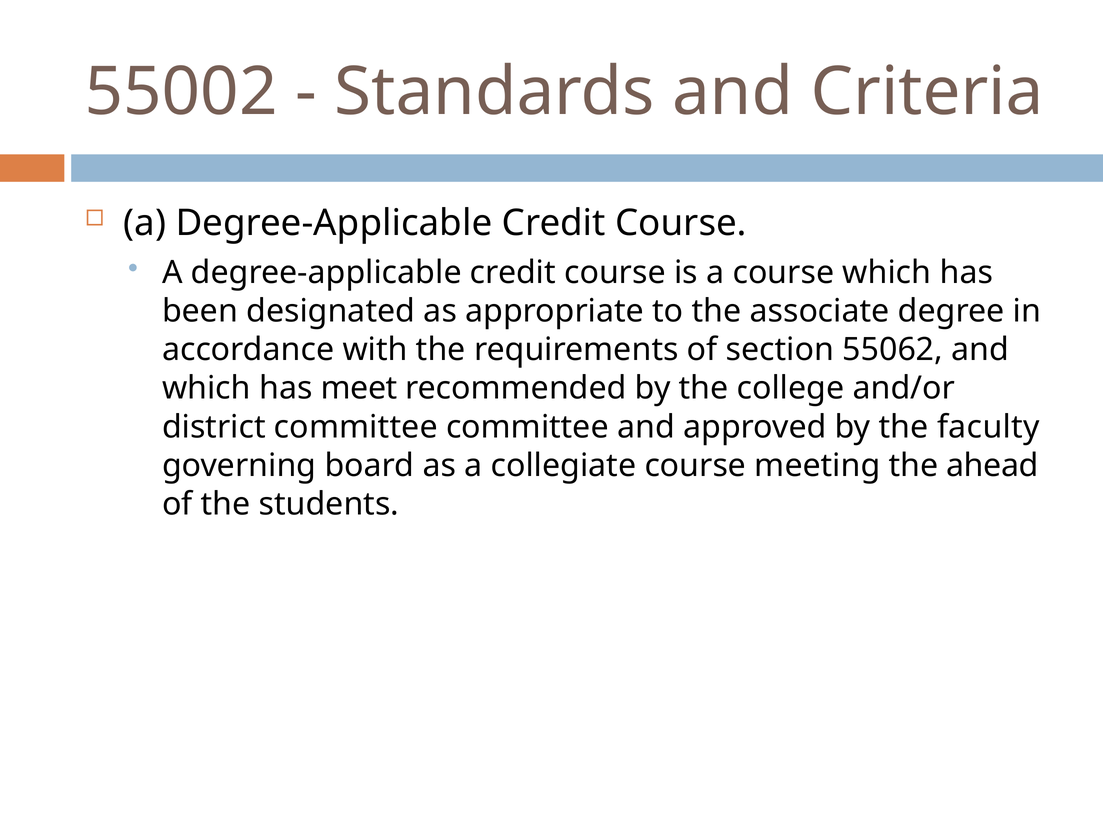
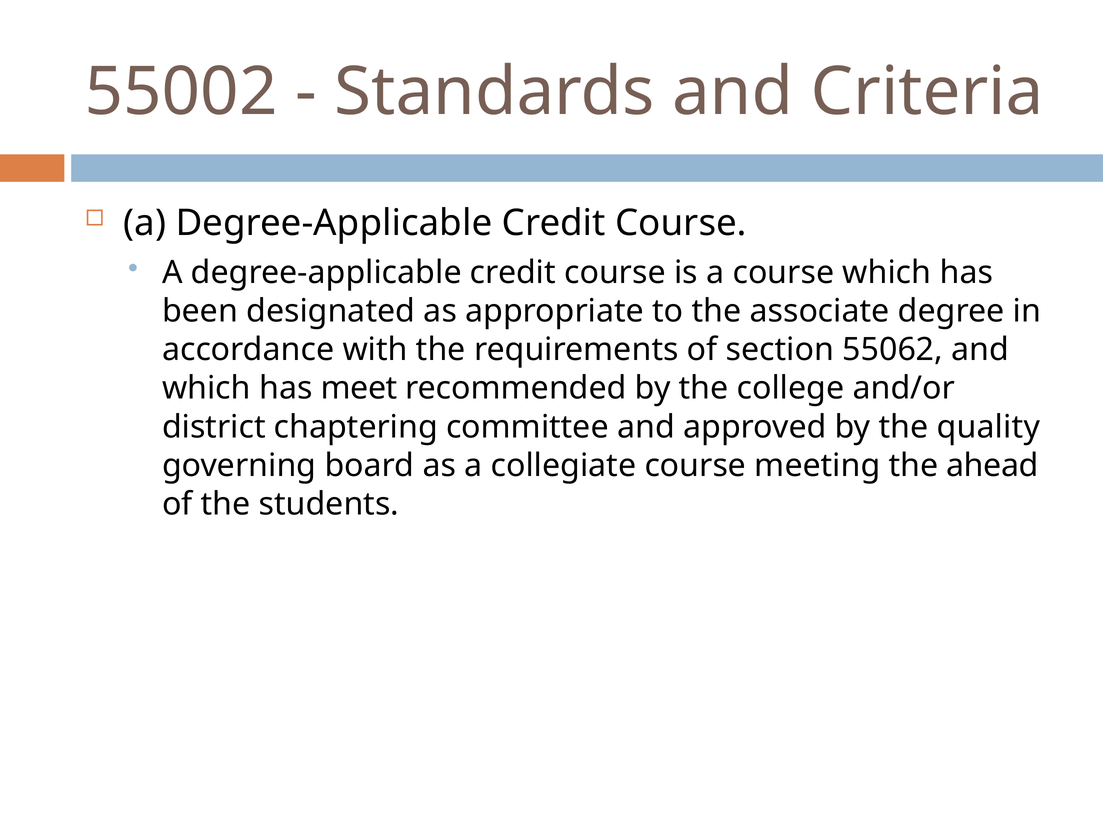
district committee: committee -> chaptering (356, 427)
faculty: faculty -> quality (988, 427)
